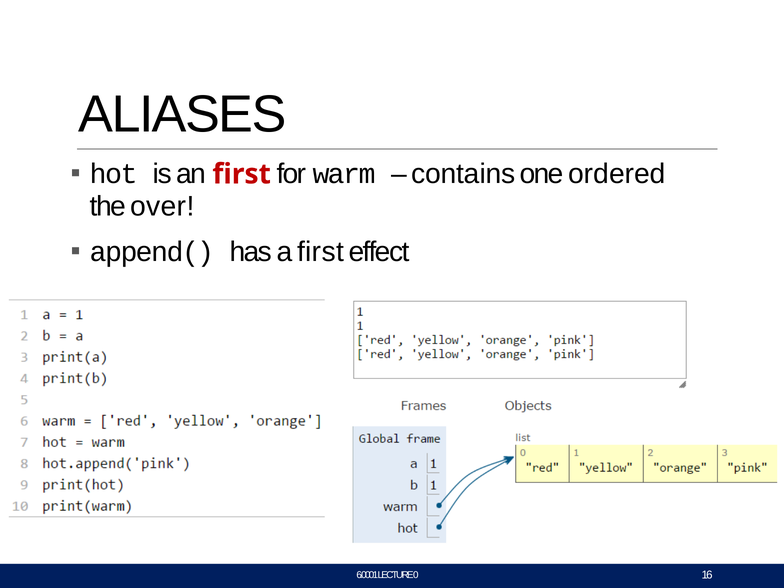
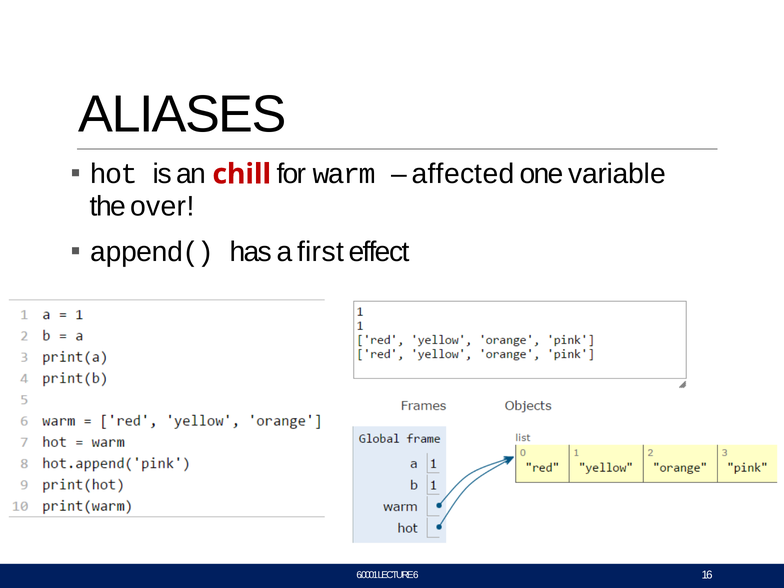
an first: first -> chill (242, 174)
contains: contains -> affected (463, 174)
ordered: ordered -> variable (617, 174)
0: 0 -> 6 (416, 575)
